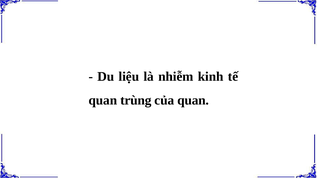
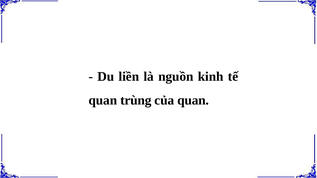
liệu: liệu -> liền (129, 77)
nhiễm: nhiễm -> nguồn (176, 77)
